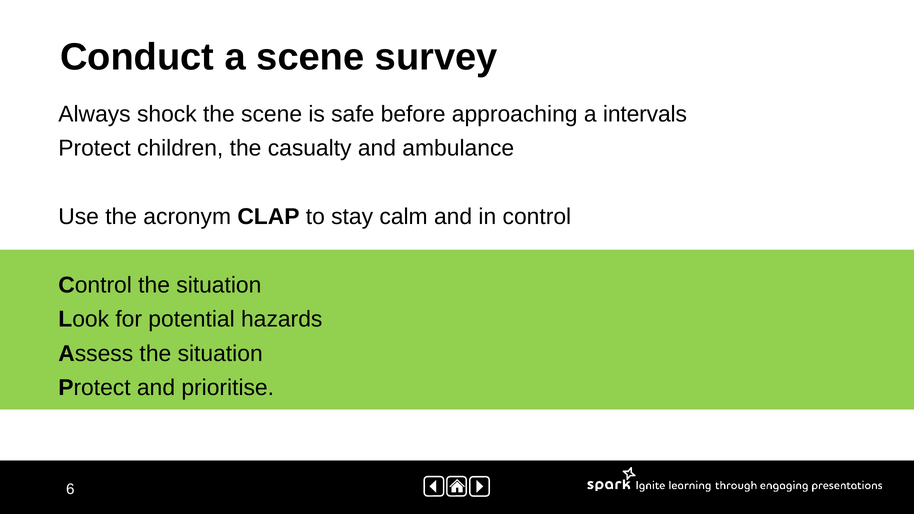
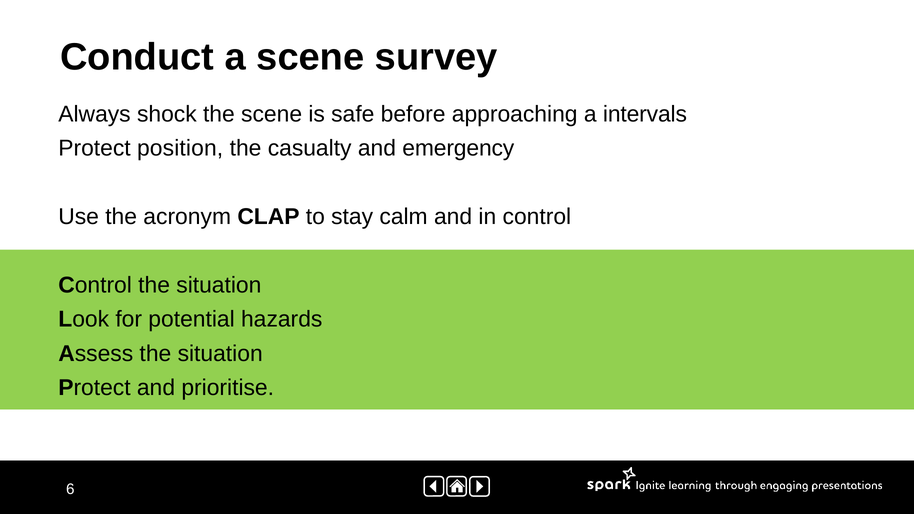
children: children -> position (180, 148)
ambulance: ambulance -> emergency (458, 148)
